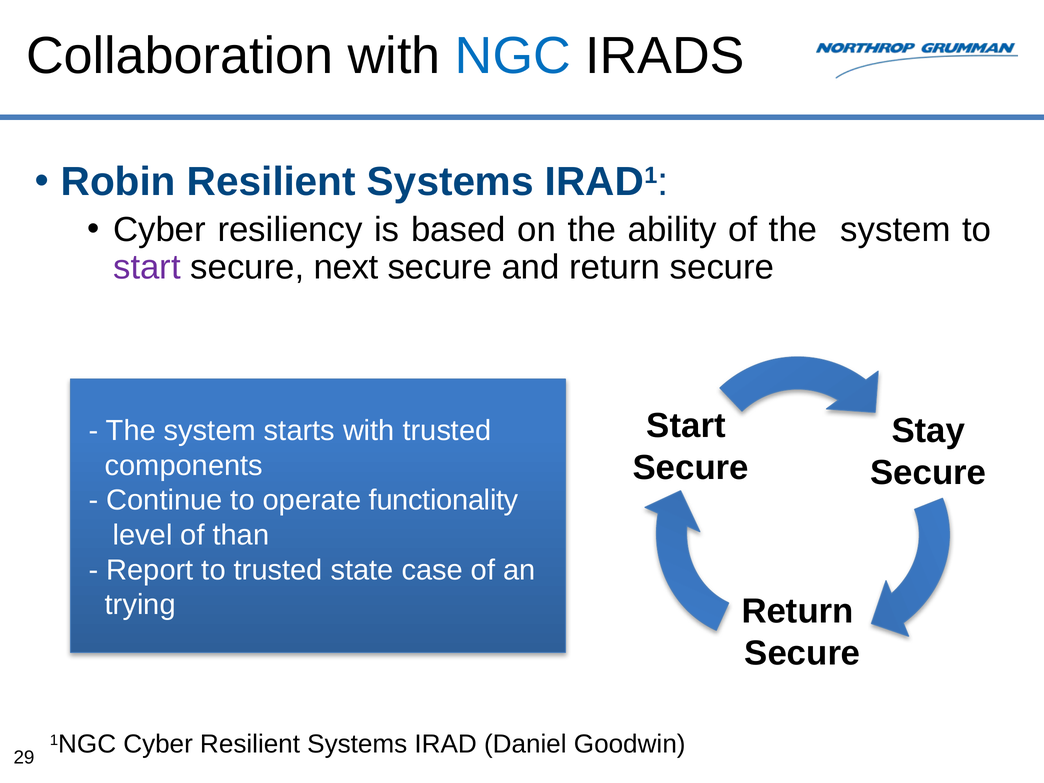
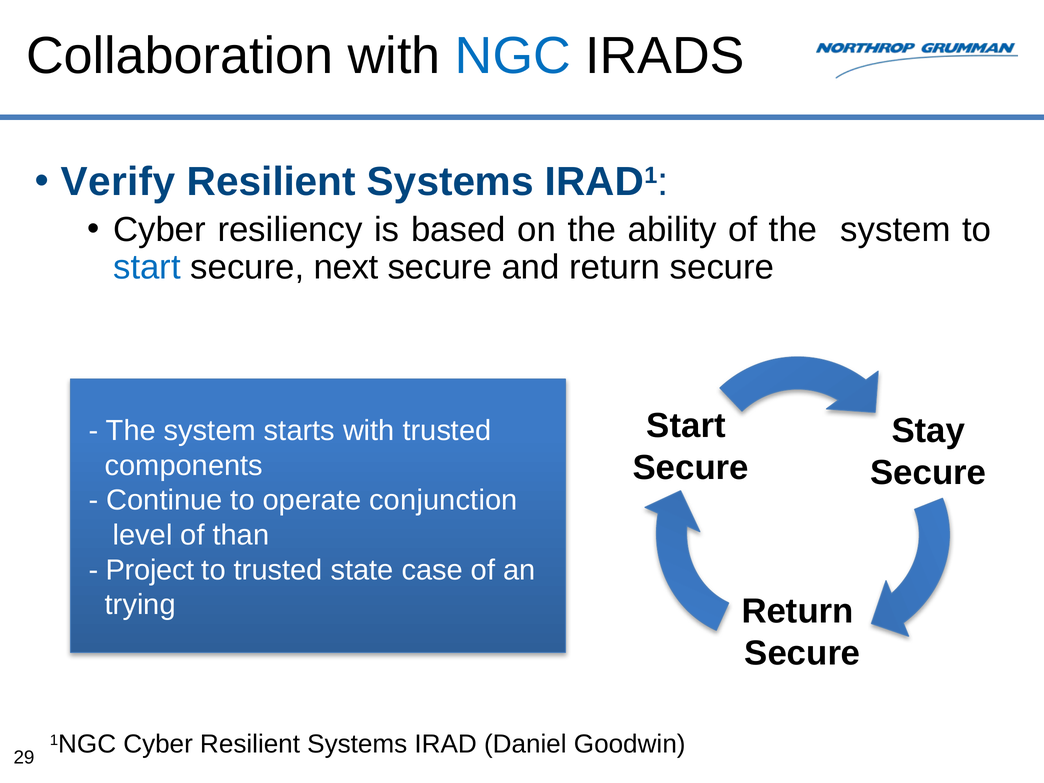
Robin: Robin -> Verify (118, 182)
start colour: purple -> blue (147, 267)
functionality: functionality -> conjunction (443, 500)
Report: Report -> Project (150, 570)
